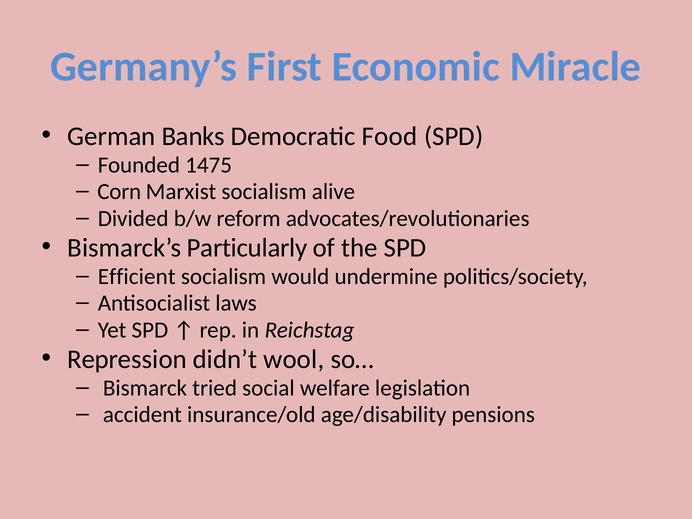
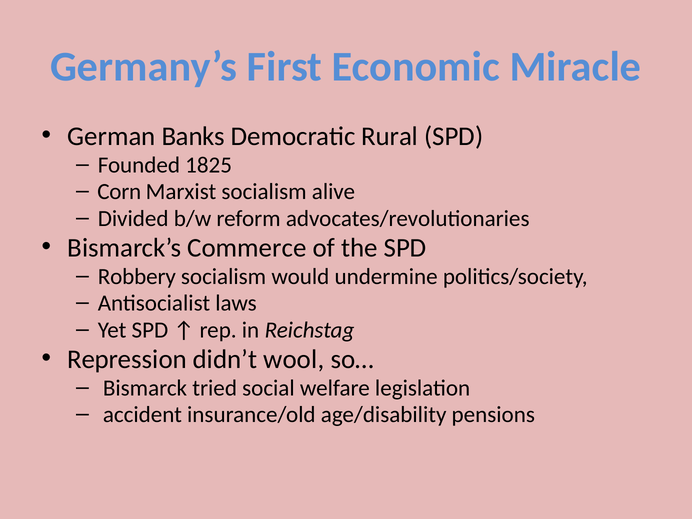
Food: Food -> Rural (390, 136)
1475: 1475 -> 1825 (209, 165)
Particularly: Particularly -> Commerce (247, 248)
Efficient: Efficient -> Robbery (137, 276)
